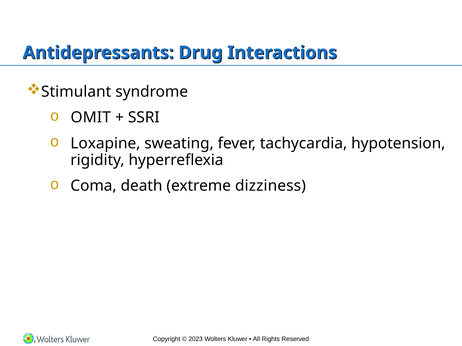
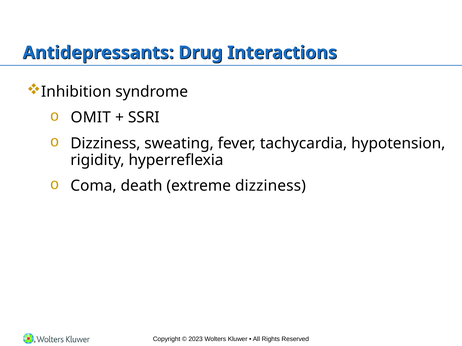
Stimulant: Stimulant -> Inhibition (76, 92)
Loxapine: Loxapine -> Dizziness (105, 144)
